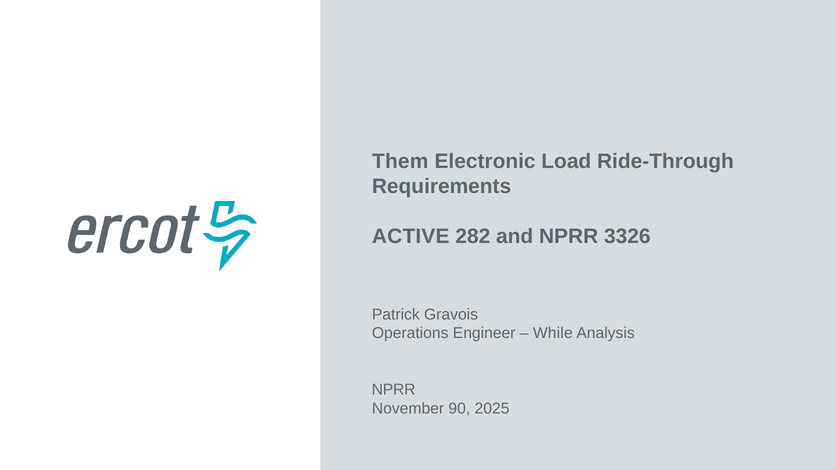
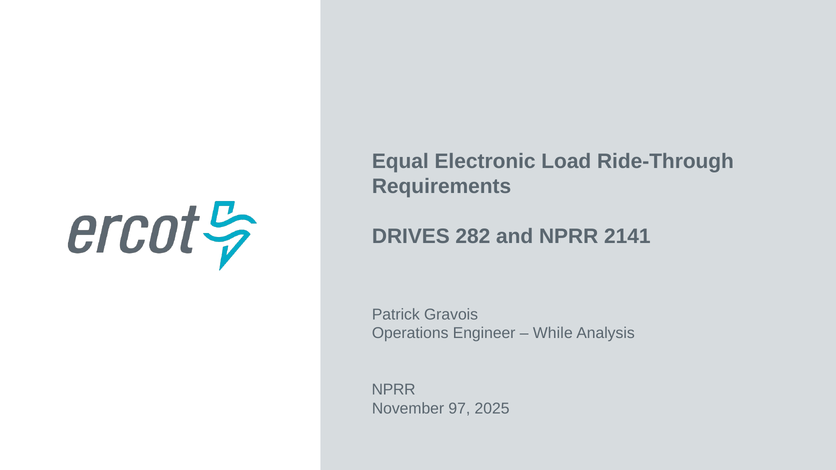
Them: Them -> Equal (400, 161)
ACTIVE: ACTIVE -> DRIVES (411, 237)
3326: 3326 -> 2141 (627, 237)
90: 90 -> 97 (459, 409)
